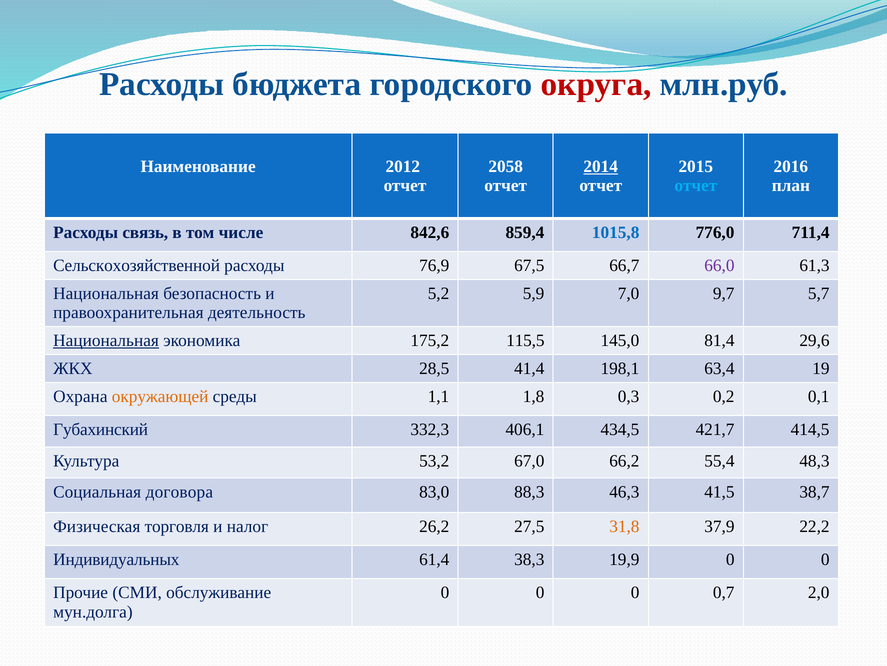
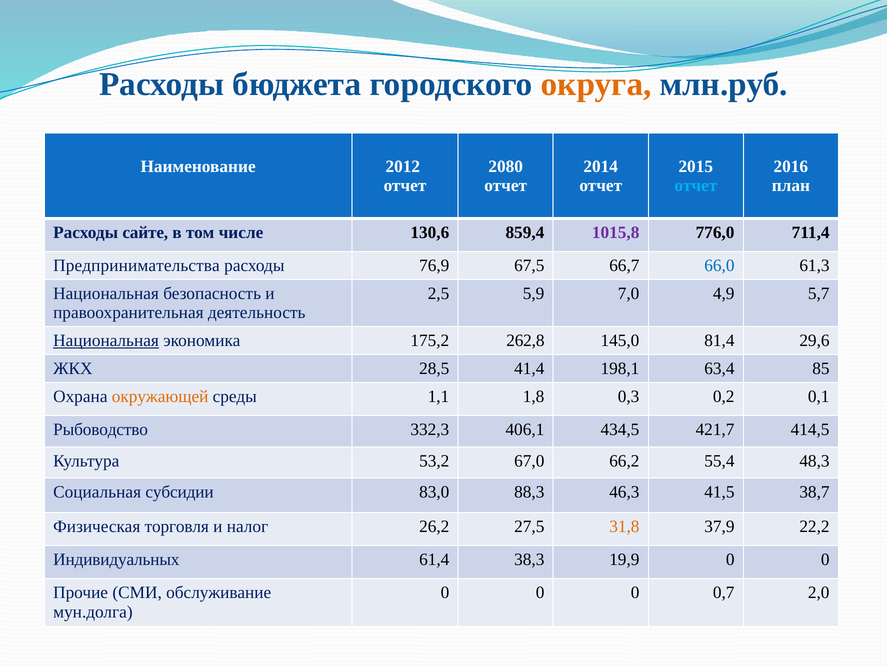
округа colour: red -> orange (596, 84)
2058: 2058 -> 2080 (506, 166)
2014 underline: present -> none (601, 166)
связь: связь -> сайте (145, 232)
842,6: 842,6 -> 130,6 (430, 232)
1015,8 colour: blue -> purple (616, 232)
Сельскохозяйственной: Сельскохозяйственной -> Предпринимательства (136, 265)
66,0 colour: purple -> blue (719, 265)
5,2: 5,2 -> 2,5 (439, 293)
9,7: 9,7 -> 4,9 (724, 293)
115,5: 115,5 -> 262,8 (525, 340)
19: 19 -> 85 (821, 368)
Губахинский: Губахинский -> Рыбоводство (101, 429)
договора: договора -> субсидии (180, 492)
